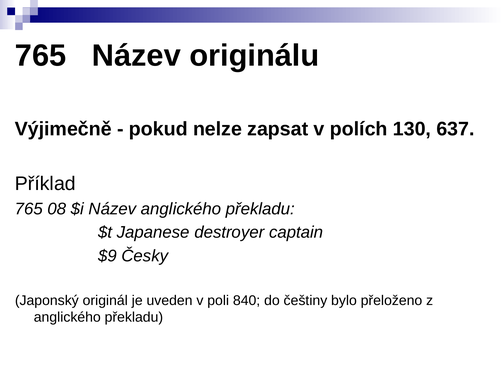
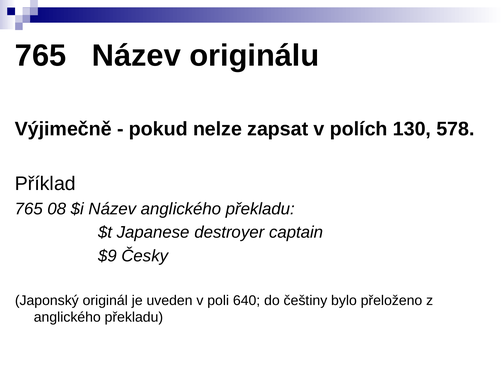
637: 637 -> 578 (455, 129)
840: 840 -> 640 (247, 300)
